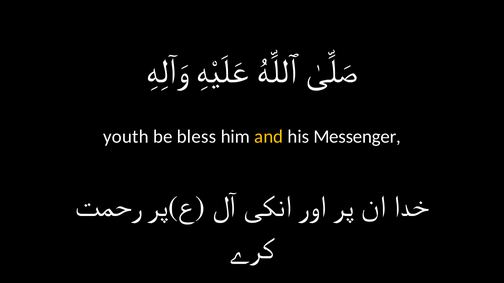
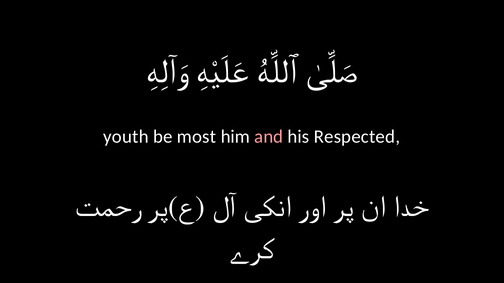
bless: bless -> most (196, 137)
and colour: yellow -> pink (269, 137)
Messenger: Messenger -> Respected (357, 137)
